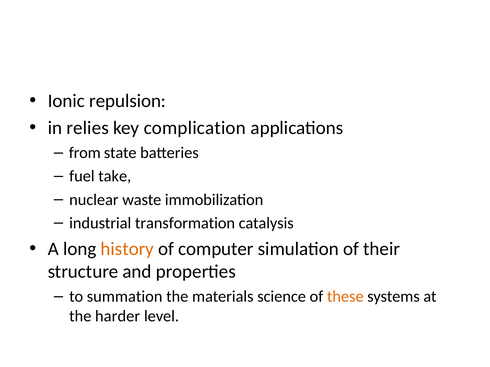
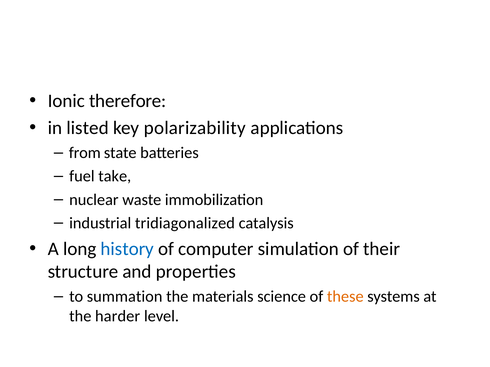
repulsion: repulsion -> therefore (128, 101)
relies: relies -> listed (88, 128)
complication: complication -> polarizability (195, 128)
transformation: transformation -> tridiagonalized (185, 223)
history colour: orange -> blue (127, 249)
